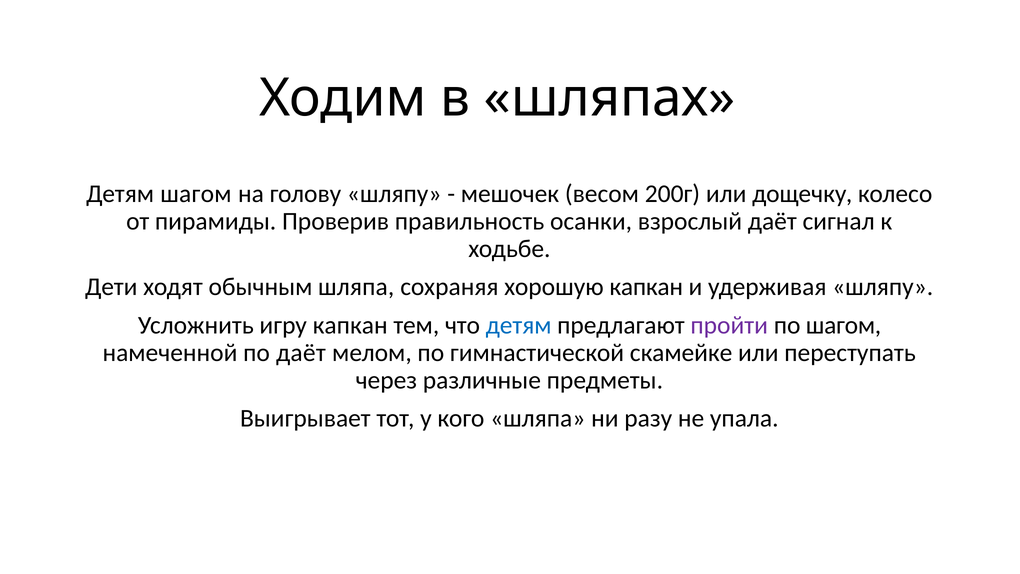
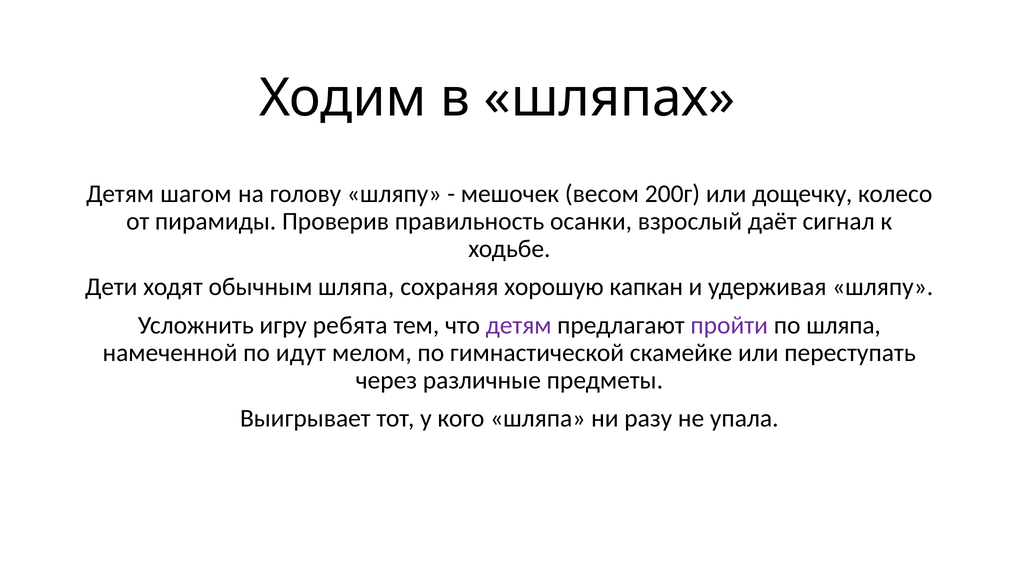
игру капкан: капкан -> ребята (350, 325)
детям colour: blue -> purple (519, 325)
по шагом: шагом -> шляпа (844, 325)
по даёт: даёт -> идут (301, 353)
